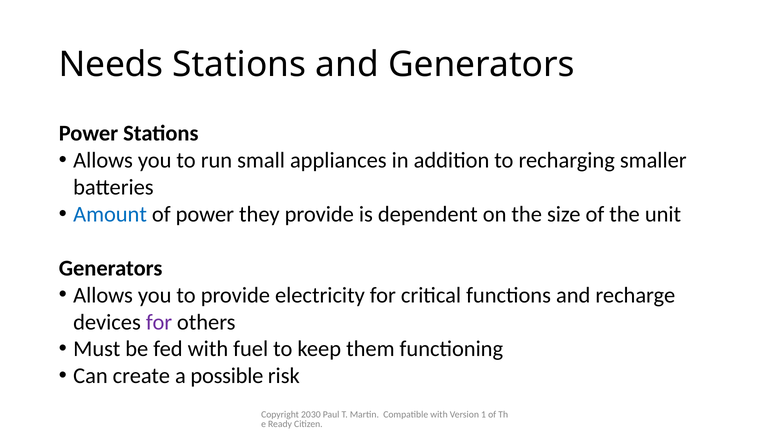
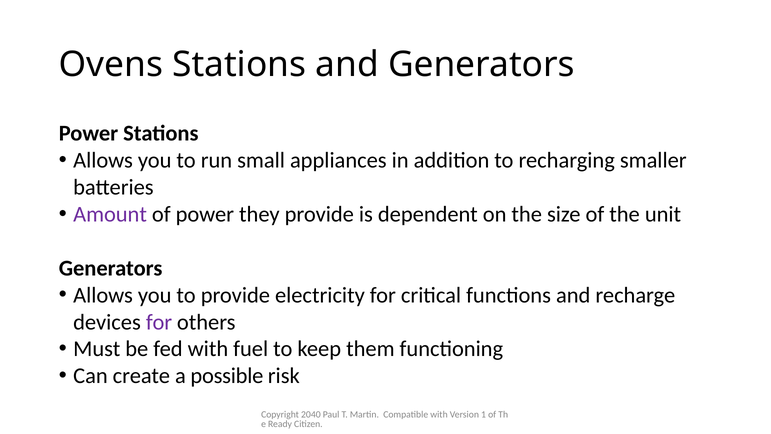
Needs: Needs -> Ovens (111, 65)
Amount colour: blue -> purple (110, 214)
2030: 2030 -> 2040 (311, 414)
